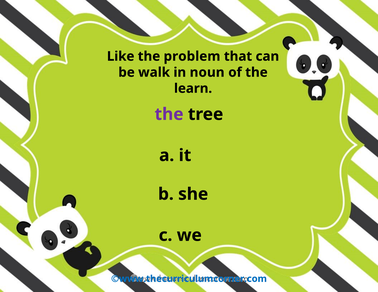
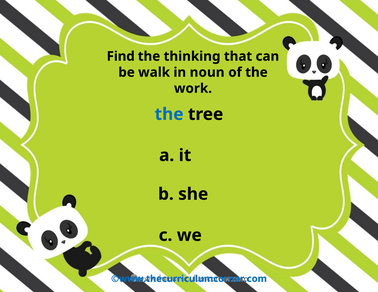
Like: Like -> Find (121, 56)
problem: problem -> thinking (192, 56)
learn: learn -> work (193, 88)
the colour: purple -> blue (169, 114)
